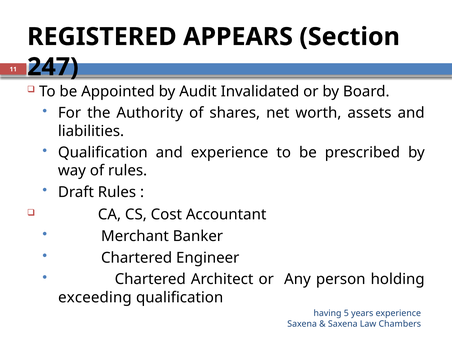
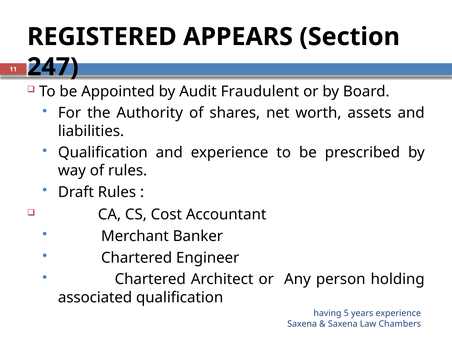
Invalidated: Invalidated -> Fraudulent (260, 91)
exceeding: exceeding -> associated (95, 297)
